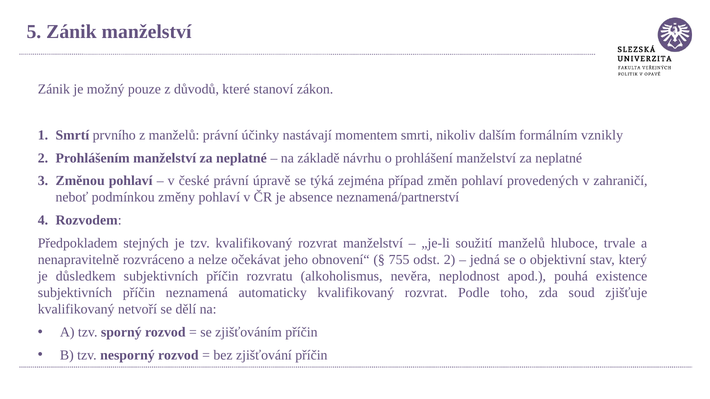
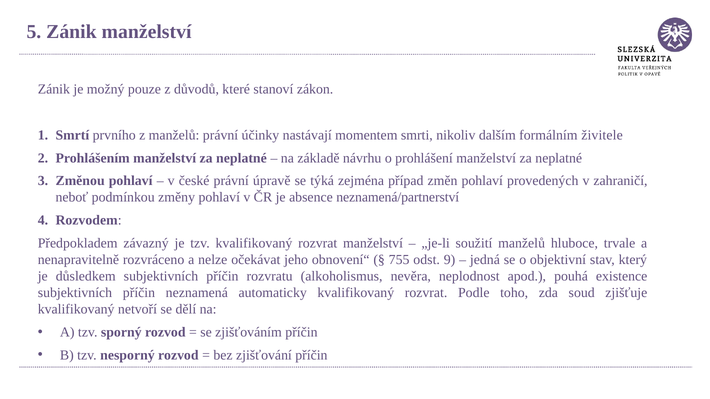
vznikly: vznikly -> živitele (602, 135)
stejných: stejných -> závazný (146, 243)
odst 2: 2 -> 9 (450, 260)
